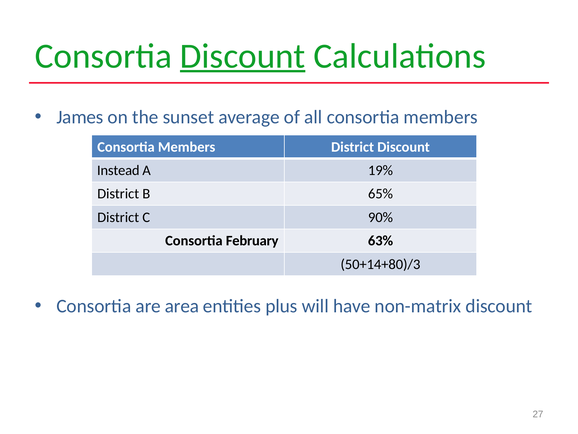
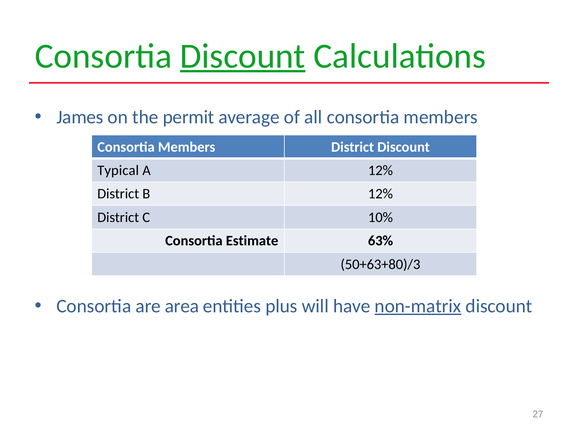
sunset: sunset -> permit (189, 117)
Instead: Instead -> Typical (118, 170)
A 19%: 19% -> 12% (381, 170)
B 65%: 65% -> 12% (381, 194)
90%: 90% -> 10% (381, 217)
February: February -> Estimate (252, 241)
50+14+80)/3: 50+14+80)/3 -> 50+63+80)/3 (380, 264)
non-matrix underline: none -> present (418, 306)
